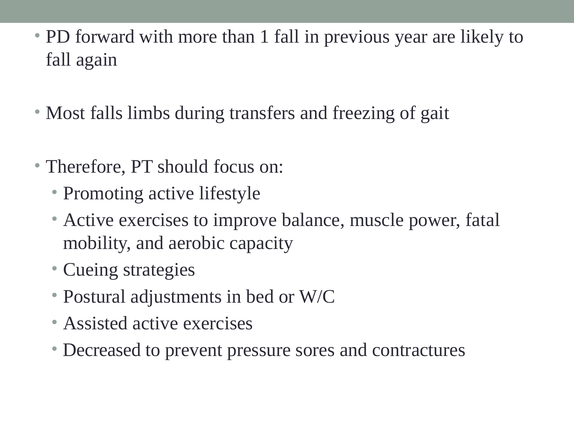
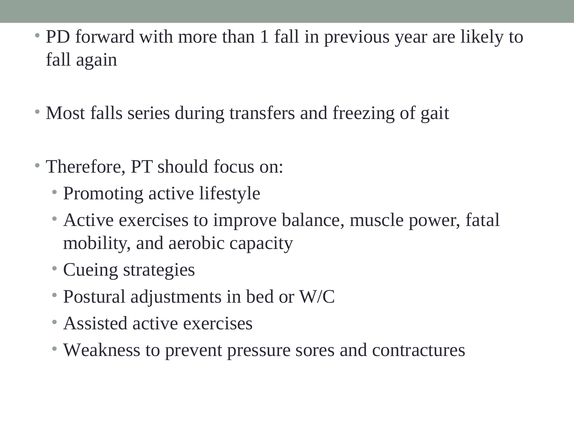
limbs: limbs -> series (149, 113)
Decreased: Decreased -> Weakness (102, 350)
